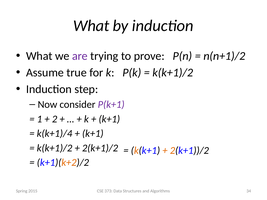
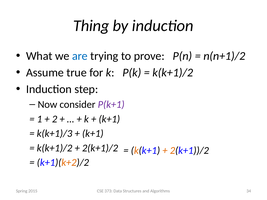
What: What -> Thing (91, 26)
are colour: purple -> blue (80, 56)
k(k+1)/4: k(k+1)/4 -> k(k+1)/3 (55, 134)
